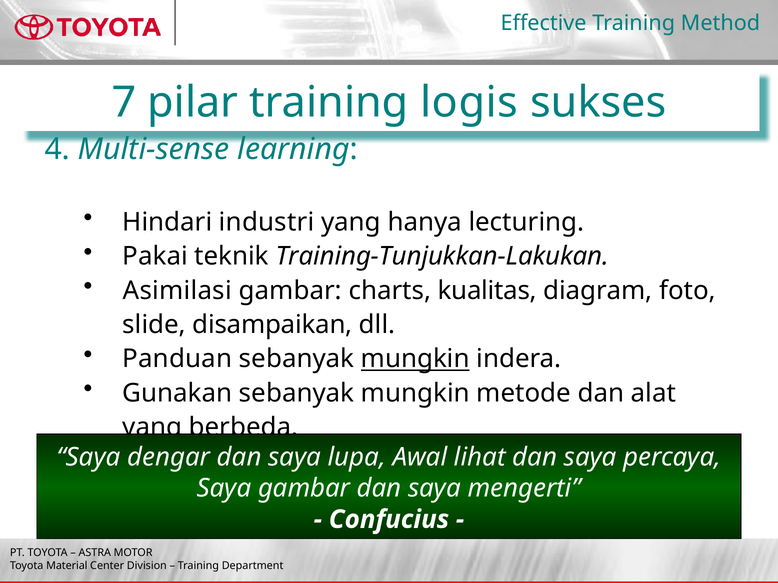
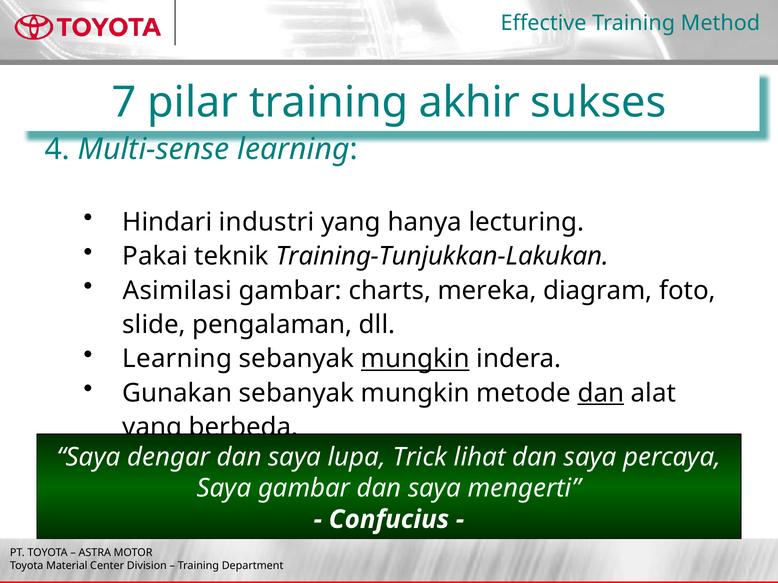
logis: logis -> akhir (470, 103)
kualitas: kualitas -> mereka (487, 291)
disampaikan: disampaikan -> pengalaman (272, 325)
Panduan: Panduan -> Learning (177, 359)
dan underline: none -> present (601, 393)
Awal: Awal -> Trick (420, 458)
